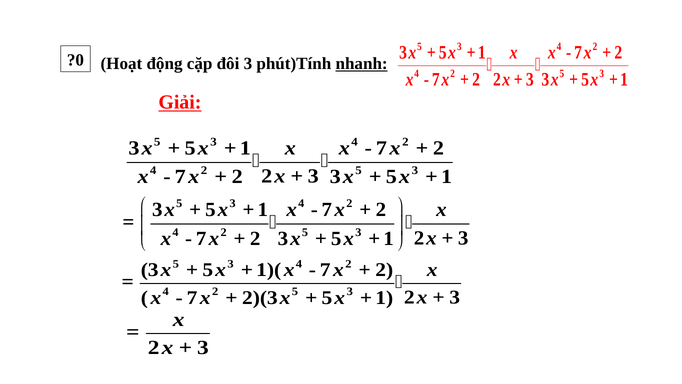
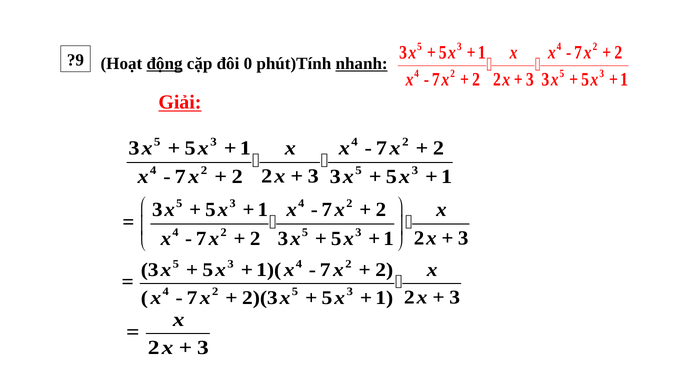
?0: ?0 -> ?9 (75, 60)
động underline: none -> present (165, 64)
đôi 3: 3 -> 0 (248, 64)
